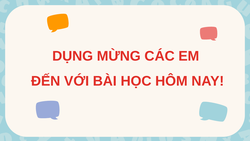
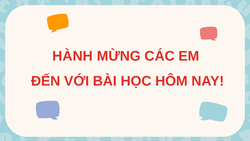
DỤNG: DỤNG -> HÀNH (73, 56)
